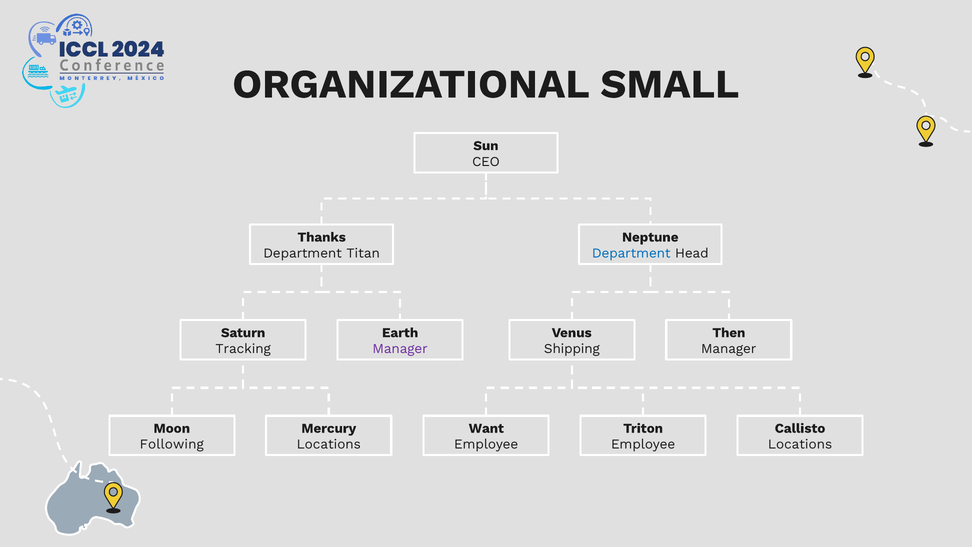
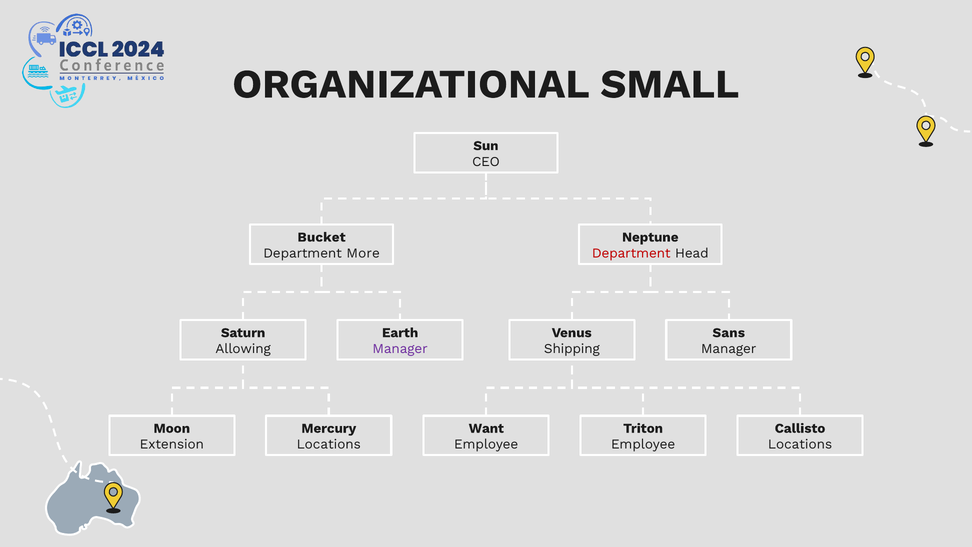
Thanks: Thanks -> Bucket (322, 237)
Titan: Titan -> More (363, 253)
Department colour: blue -> red (631, 253)
Then: Then -> Sans (729, 333)
Tracking: Tracking -> Allowing (243, 349)
Following: Following -> Extension (172, 444)
